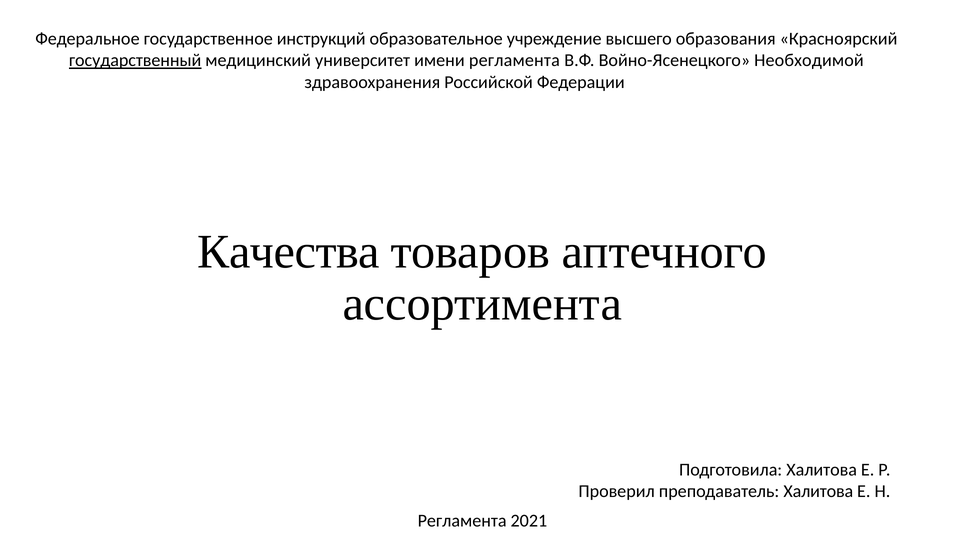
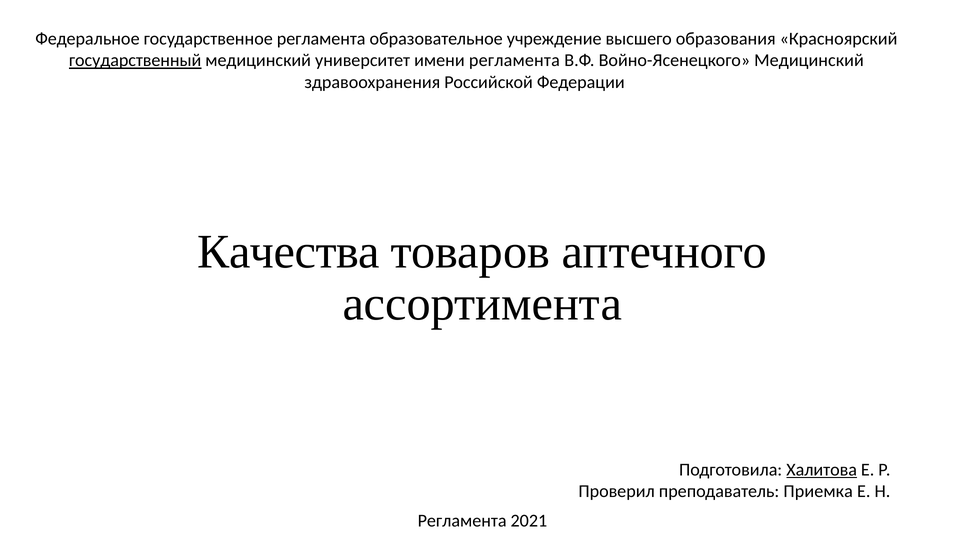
государственное инструкций: инструкций -> регламента (321, 39)
Войно-Ясенецкого Необходимой: Необходимой -> Медицинский (809, 60)
Халитова underline: none -> present (822, 470)
преподаватель Халитова: Халитова -> Приемка (818, 491)
